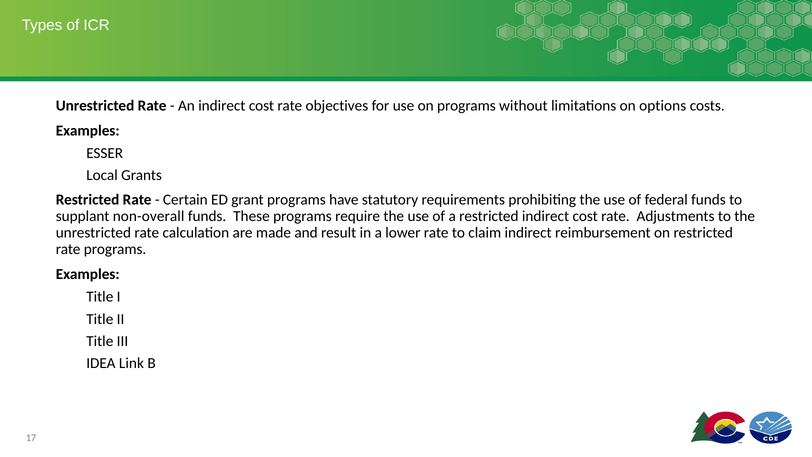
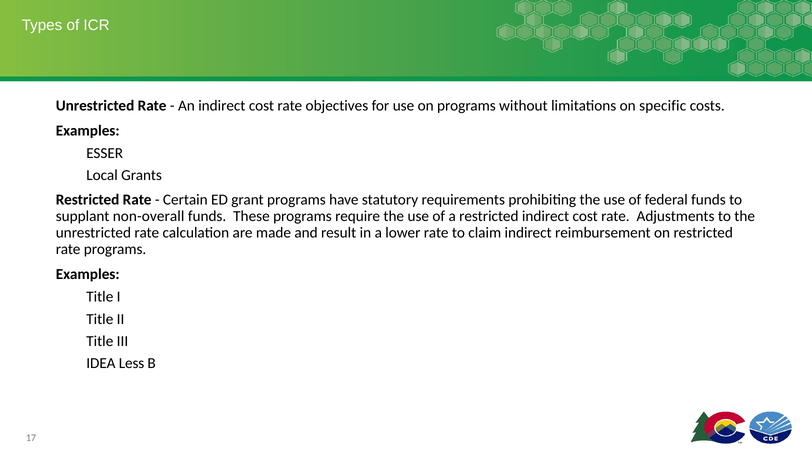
options: options -> specific (663, 106)
Link: Link -> Less (132, 363)
